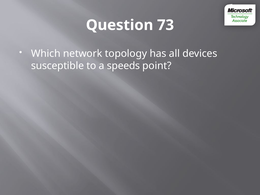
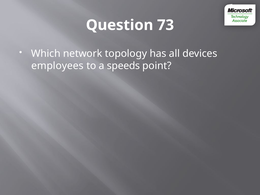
susceptible: susceptible -> employees (57, 66)
